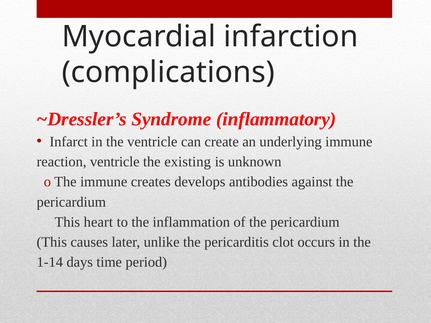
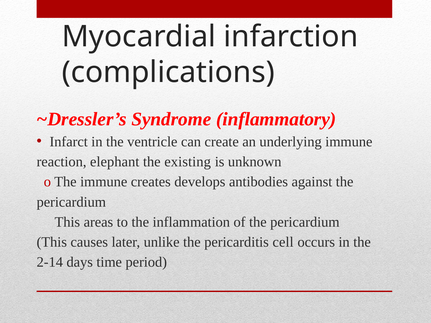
reaction ventricle: ventricle -> elephant (115, 162)
heart: heart -> areas (98, 222)
clot: clot -> cell (283, 242)
1-14: 1-14 -> 2-14 (50, 262)
